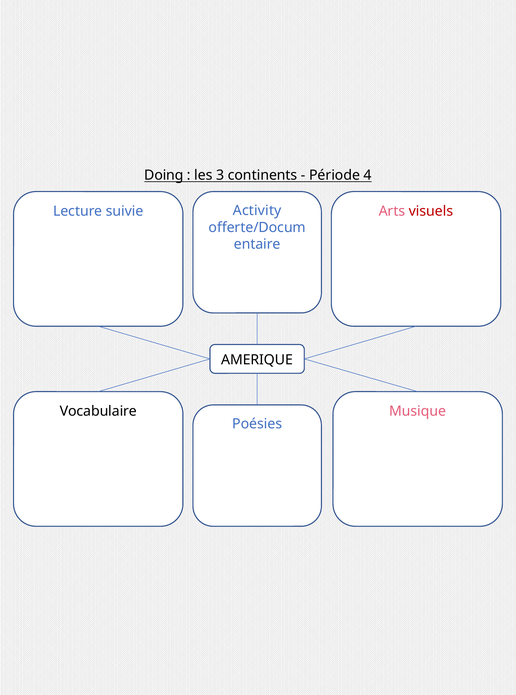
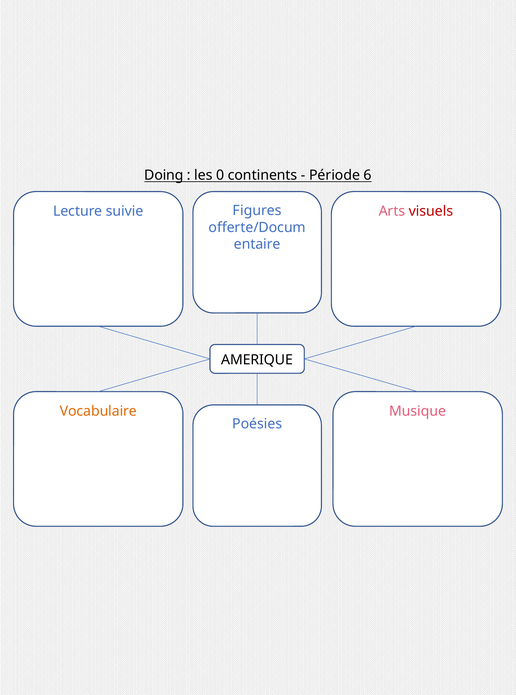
3: 3 -> 0 (220, 175)
4: 4 -> 6 (368, 175)
Activity: Activity -> Figures (257, 211)
Vocabulaire colour: black -> orange (98, 411)
